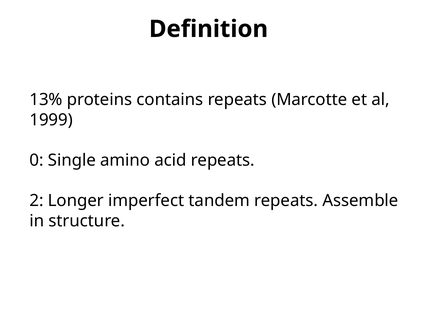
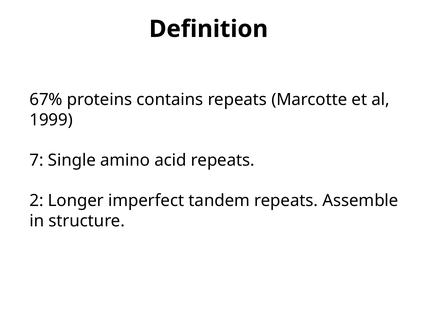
13%: 13% -> 67% (46, 100)
0: 0 -> 7 (36, 160)
